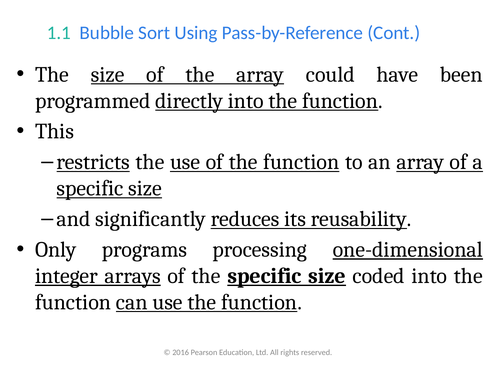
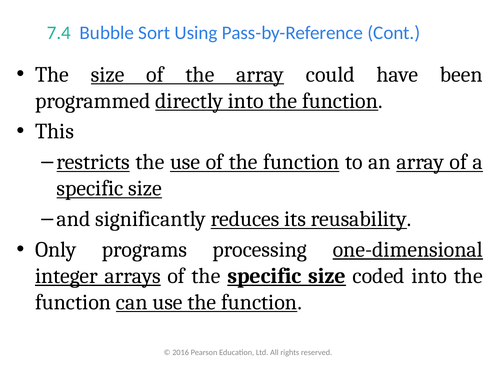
1.1: 1.1 -> 7.4 (59, 33)
